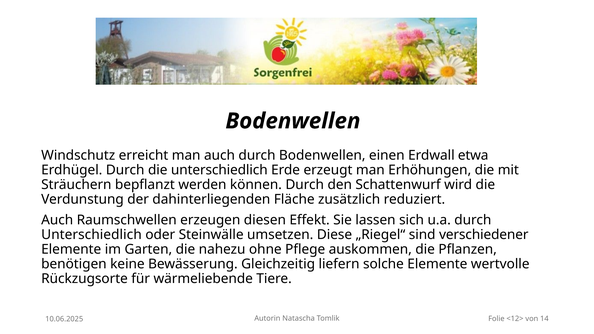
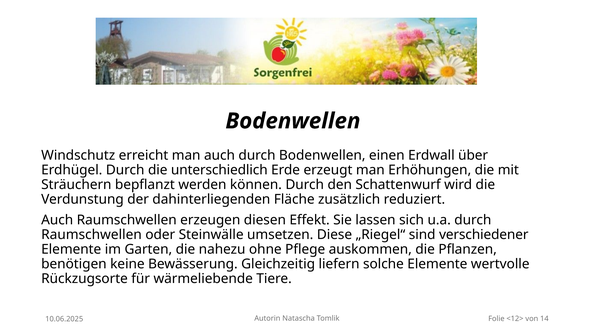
etwa: etwa -> über (473, 155)
Unterschiedlich: Unterschiedlich -> Raumschwellen (92, 235)
